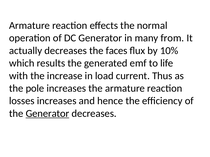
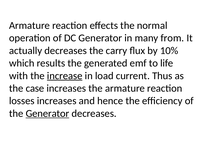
faces: faces -> carry (116, 51)
increase underline: none -> present (65, 76)
pole: pole -> case (35, 89)
